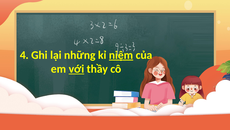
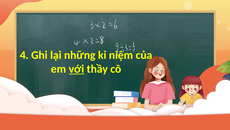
niệm underline: present -> none (121, 55)
